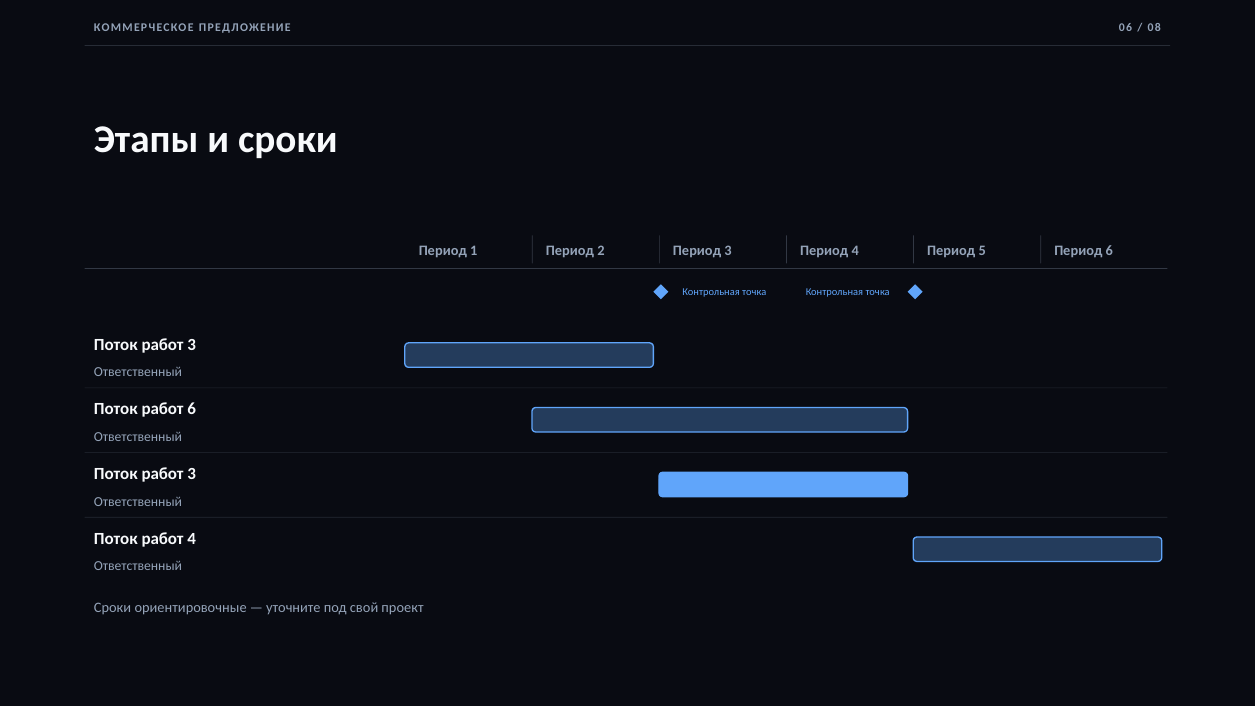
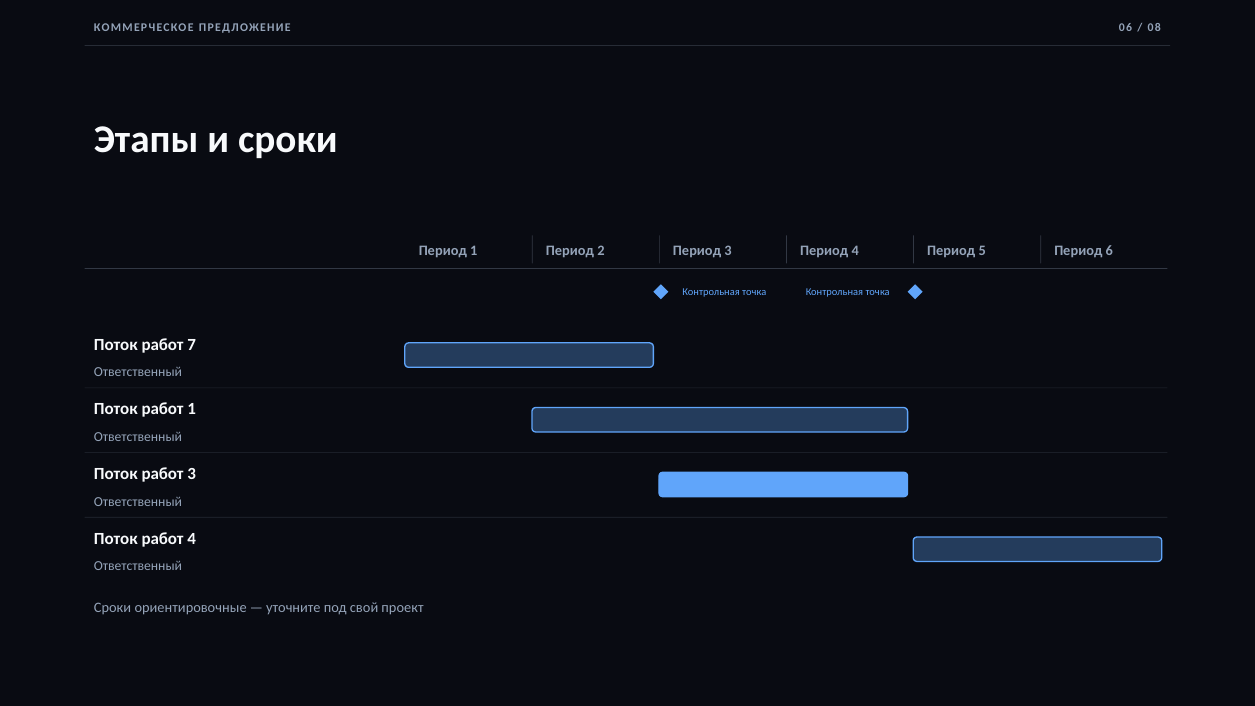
3: 3 -> 7 (192, 345)
работ 6: 6 -> 1 (192, 409)
